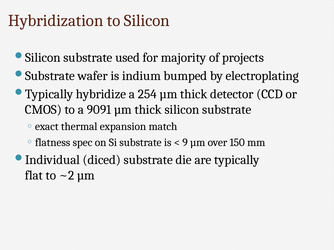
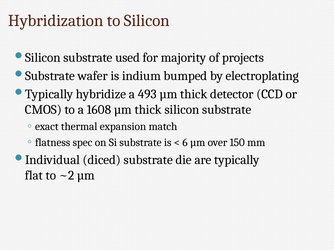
254: 254 -> 493 (147, 94)
9091: 9091 -> 1608 (99, 110)
9: 9 -> 6 (185, 143)
